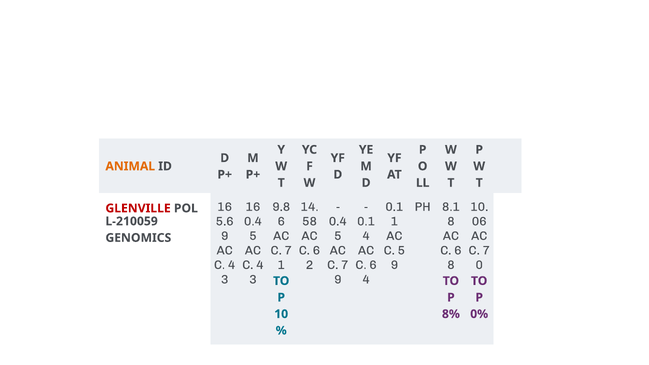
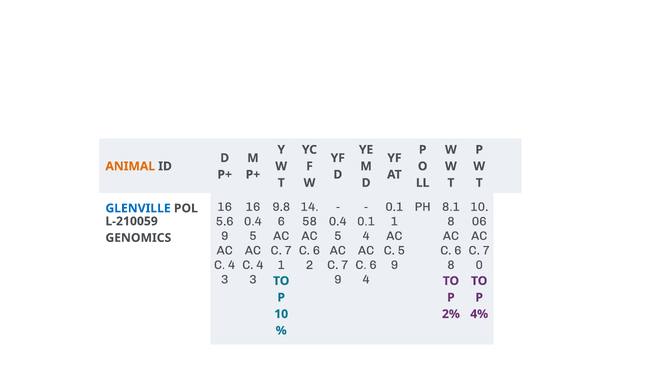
GLENVILLE colour: red -> blue (138, 208)
8%: 8% -> 2% (451, 314)
0%: 0% -> 4% (479, 314)
